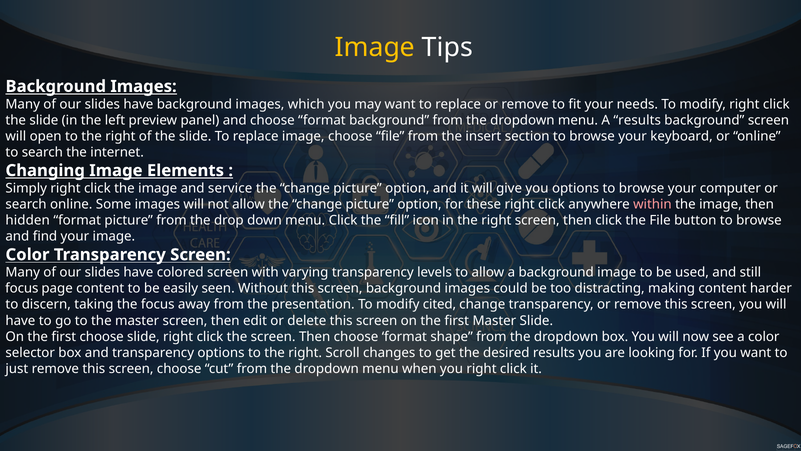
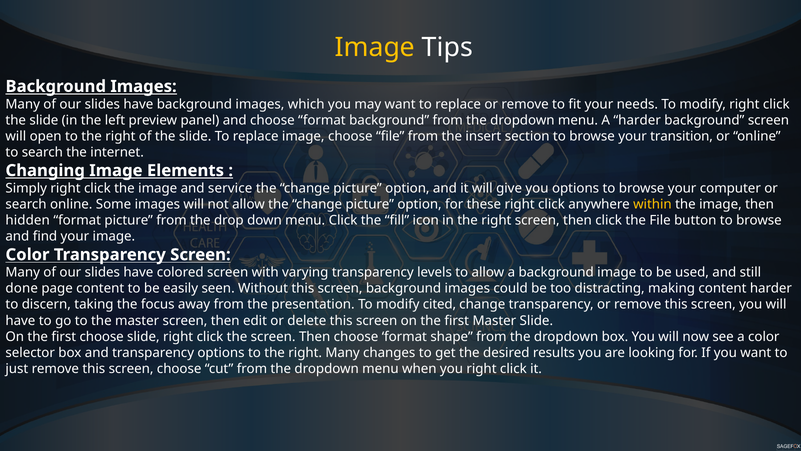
A results: results -> harder (637, 120)
keyboard: keyboard -> transition (682, 136)
within colour: pink -> yellow (652, 204)
focus: focus -> done (22, 288)
right Scroll: Scroll -> Many (343, 352)
